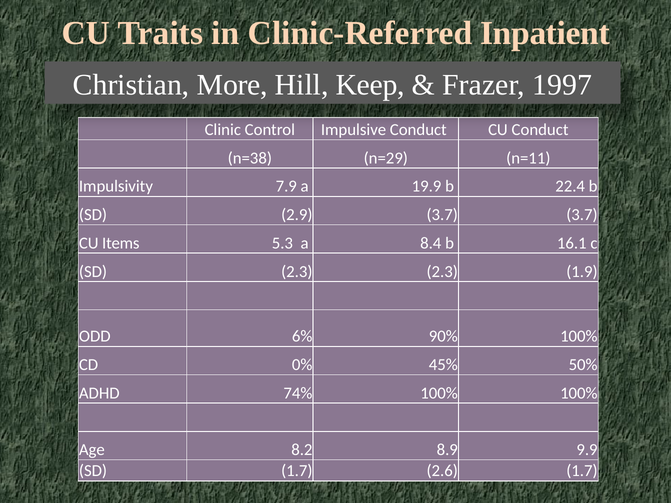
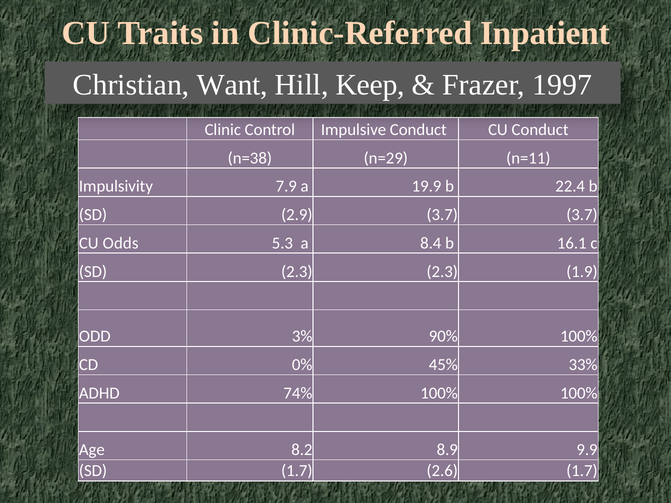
More: More -> Want (232, 85)
Items: Items -> Odds (121, 243)
6%: 6% -> 3% (302, 337)
50%: 50% -> 33% (583, 365)
